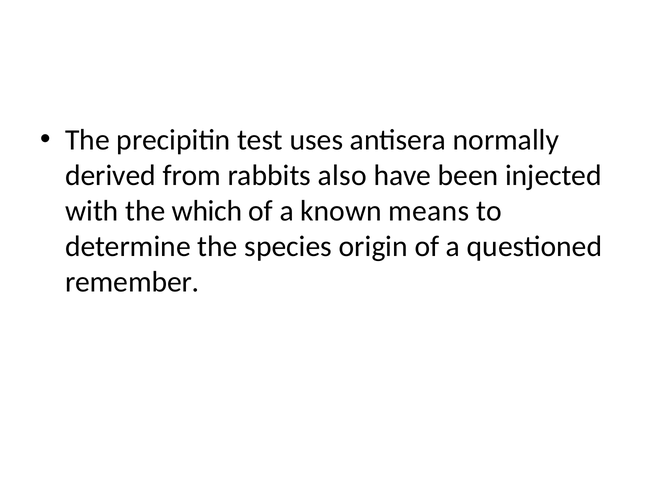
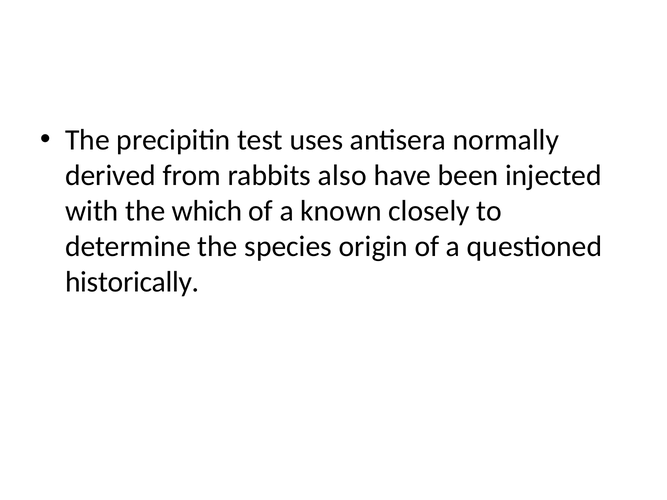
means: means -> closely (429, 211)
remember: remember -> historically (132, 282)
